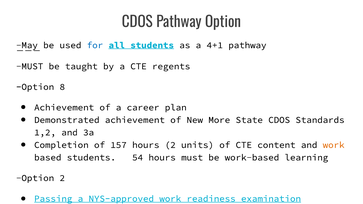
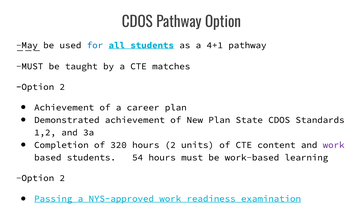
regents: regents -> matches (171, 66)
8: 8 -> 2 (62, 87)
New More: More -> Plan (219, 120)
157: 157 -> 320 (119, 145)
work colour: orange -> purple (334, 145)
